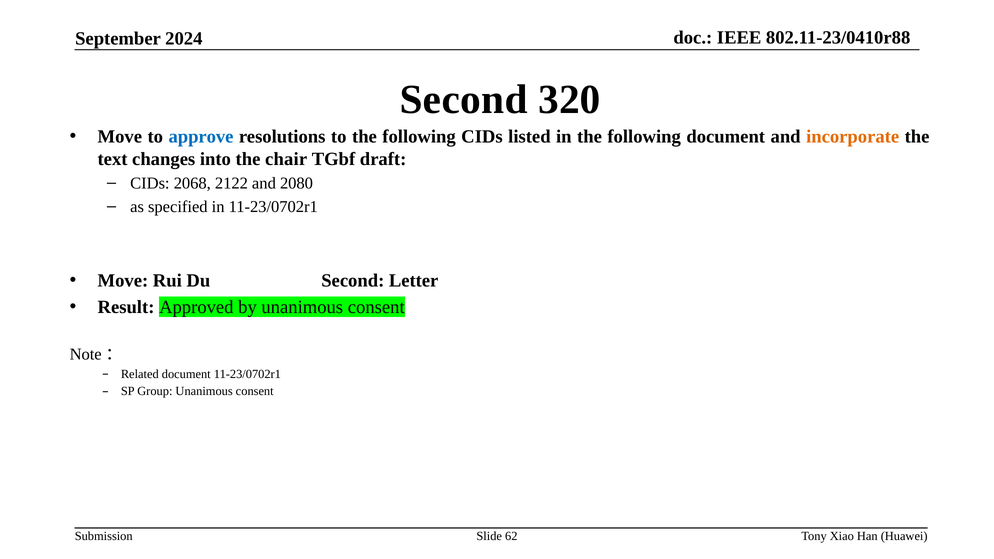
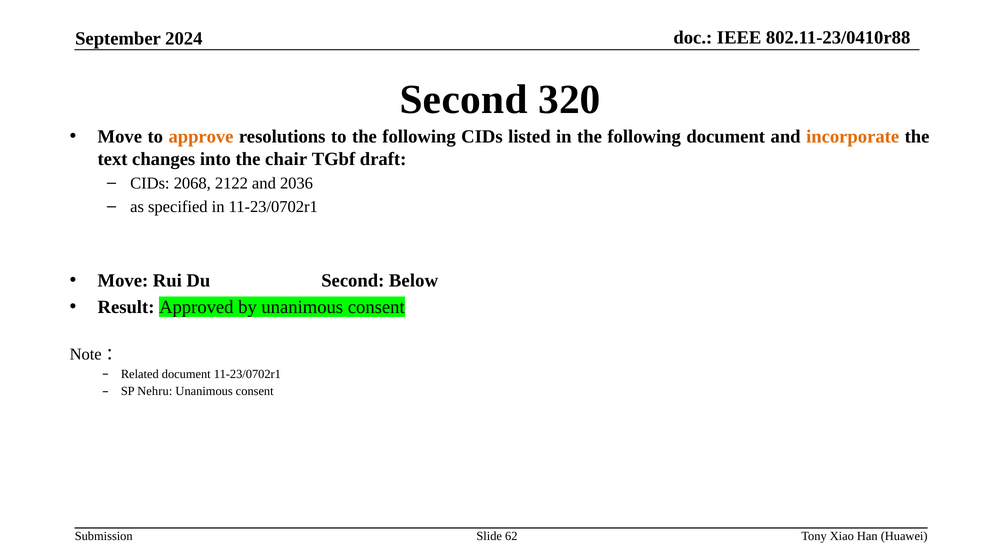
approve colour: blue -> orange (201, 137)
2080: 2080 -> 2036 (297, 183)
Letter: Letter -> Below (414, 281)
Group: Group -> Nehru (155, 391)
